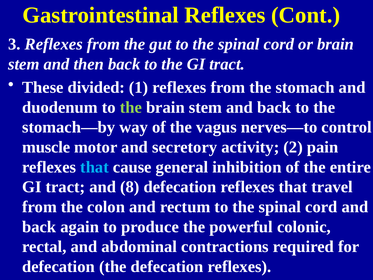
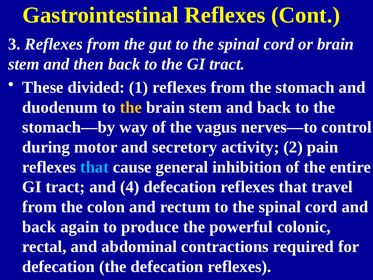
the colour: light green -> yellow (131, 107)
muscle: muscle -> during (46, 147)
8: 8 -> 4 (130, 187)
